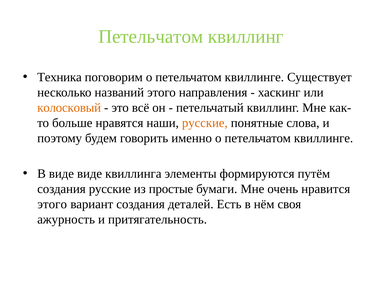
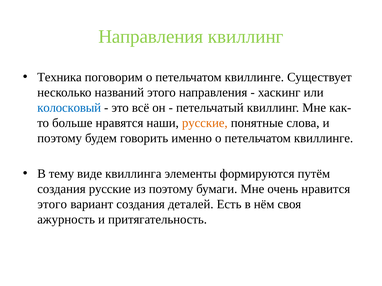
Петельчатом: Петельчатом -> Направления (151, 37)
колосковый colour: orange -> blue (69, 108)
В виде: виде -> тему (61, 174)
из простые: простые -> поэтому (171, 189)
